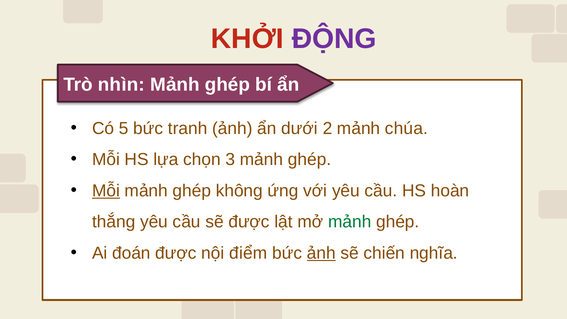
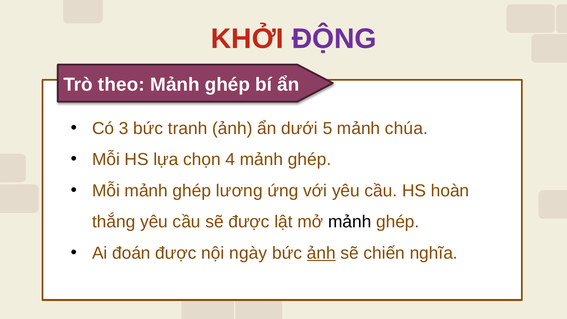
nhìn: nhìn -> theo (121, 84)
5: 5 -> 3 (124, 128)
2: 2 -> 5 (327, 128)
3: 3 -> 4 (230, 159)
Mỗi underline: present -> none (106, 191)
không: không -> lương (239, 191)
mảnh colour: green -> black (350, 222)
điểm: điểm -> ngày (248, 253)
